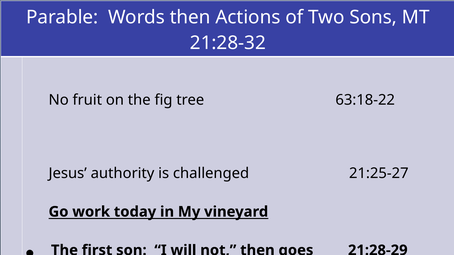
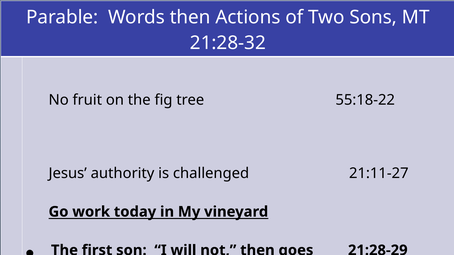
63:18-22: 63:18-22 -> 55:18-22 (365, 100)
21:25-27: 21:25-27 -> 21:11-27 (379, 173)
